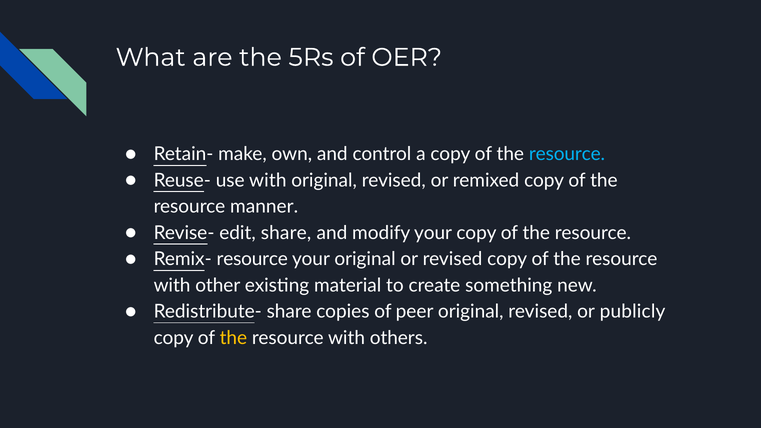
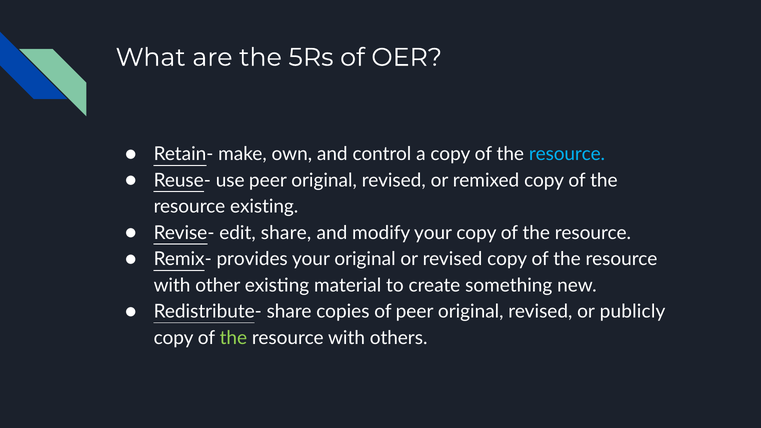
use with: with -> peer (268, 180)
resource manner: manner -> existing (264, 207)
Remix- resource: resource -> provides (252, 259)
the colour: yellow -> light green (233, 338)
